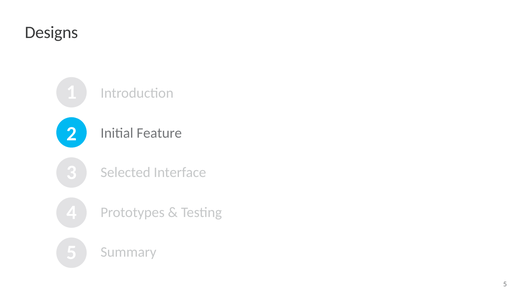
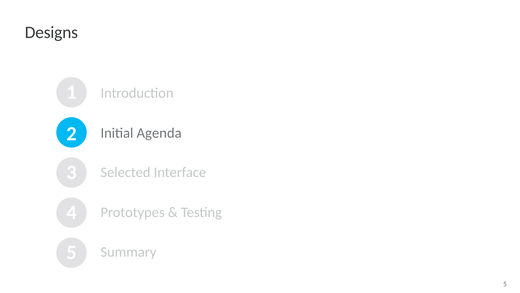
Feature: Feature -> Agenda (159, 133)
